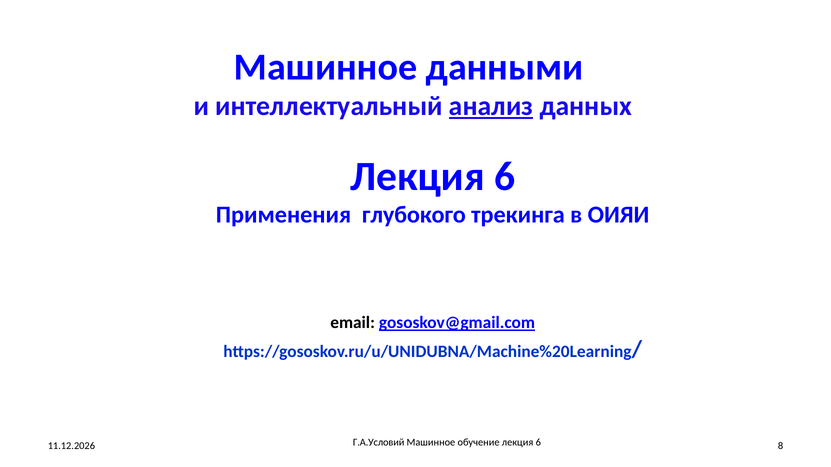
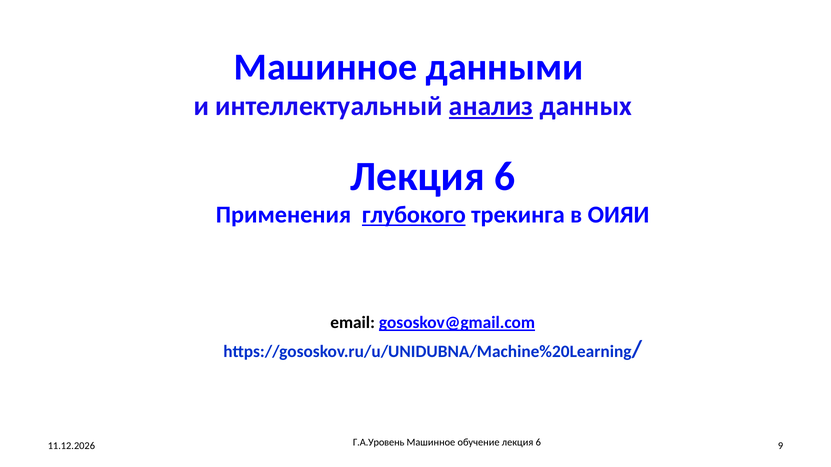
глубокого underline: none -> present (414, 215)
Г.А.Условий: Г.А.Условий -> Г.А.Уровень (379, 443)
8: 8 -> 9 (781, 446)
